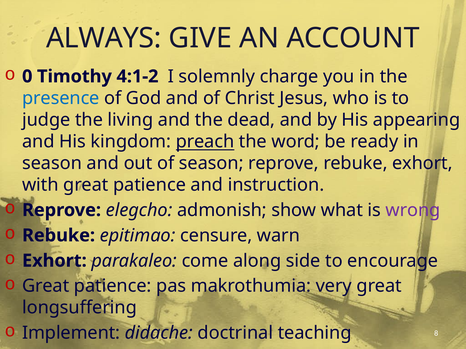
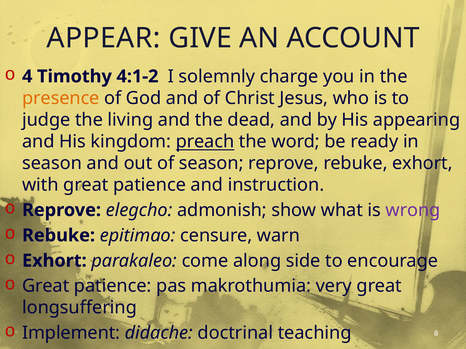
ALWAYS: ALWAYS -> APPEAR (104, 38)
0: 0 -> 4 (27, 77)
presence colour: blue -> orange (61, 98)
